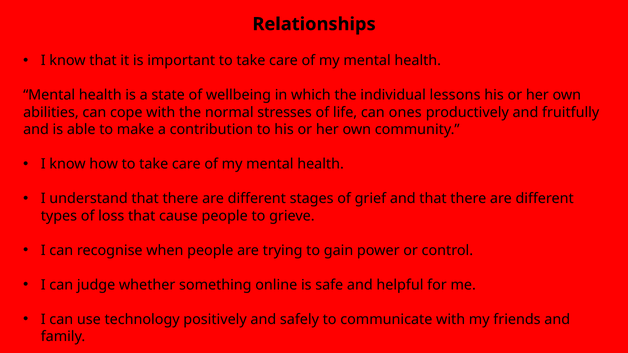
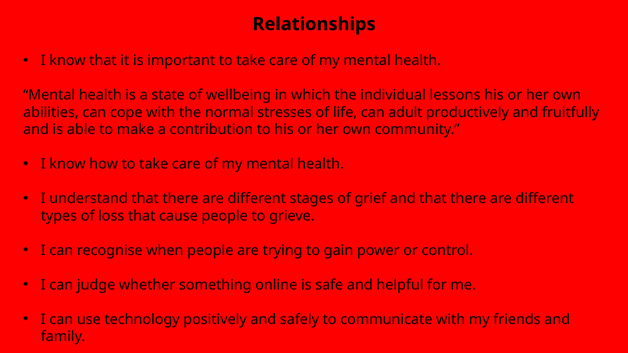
ones: ones -> adult (405, 113)
